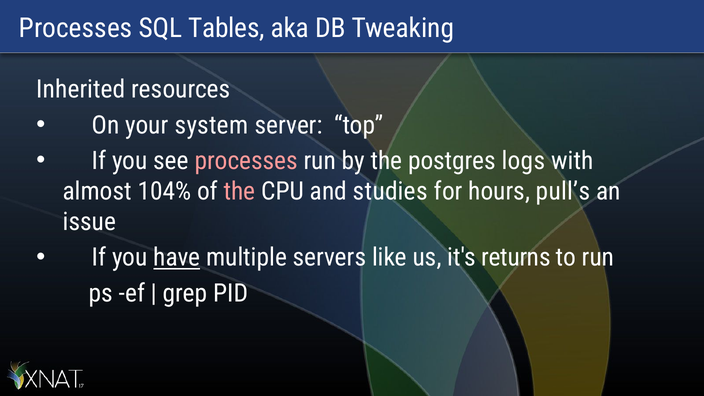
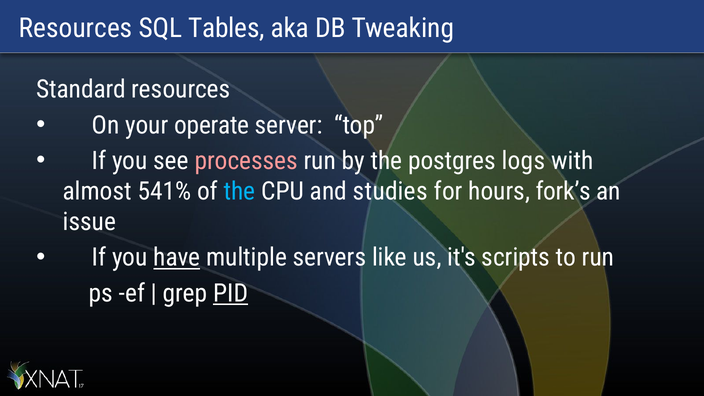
Processes: Processes -> Resources (76, 28)
Inherited: Inherited -> Standard (81, 90)
system: system -> operate (212, 125)
104%: 104% -> 541% (164, 191)
the colour: pink -> light blue (240, 191)
pull’s: pull’s -> fork’s (563, 191)
returns: returns -> scripts (516, 258)
PID underline: none -> present (231, 293)
